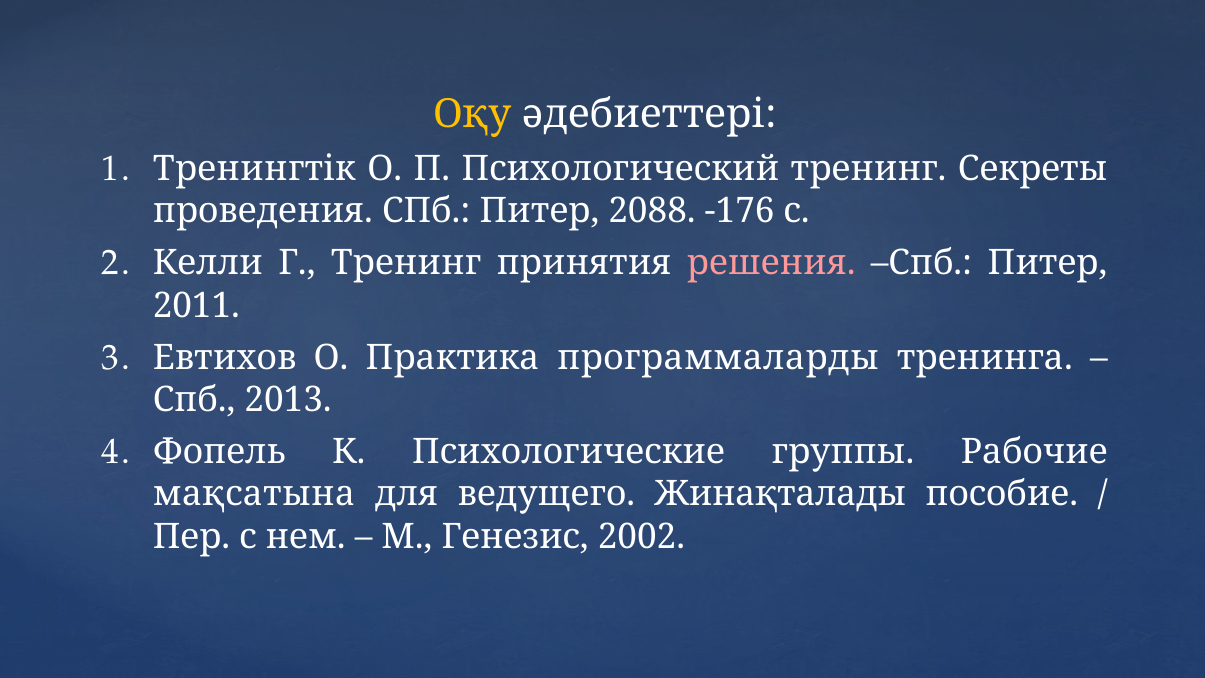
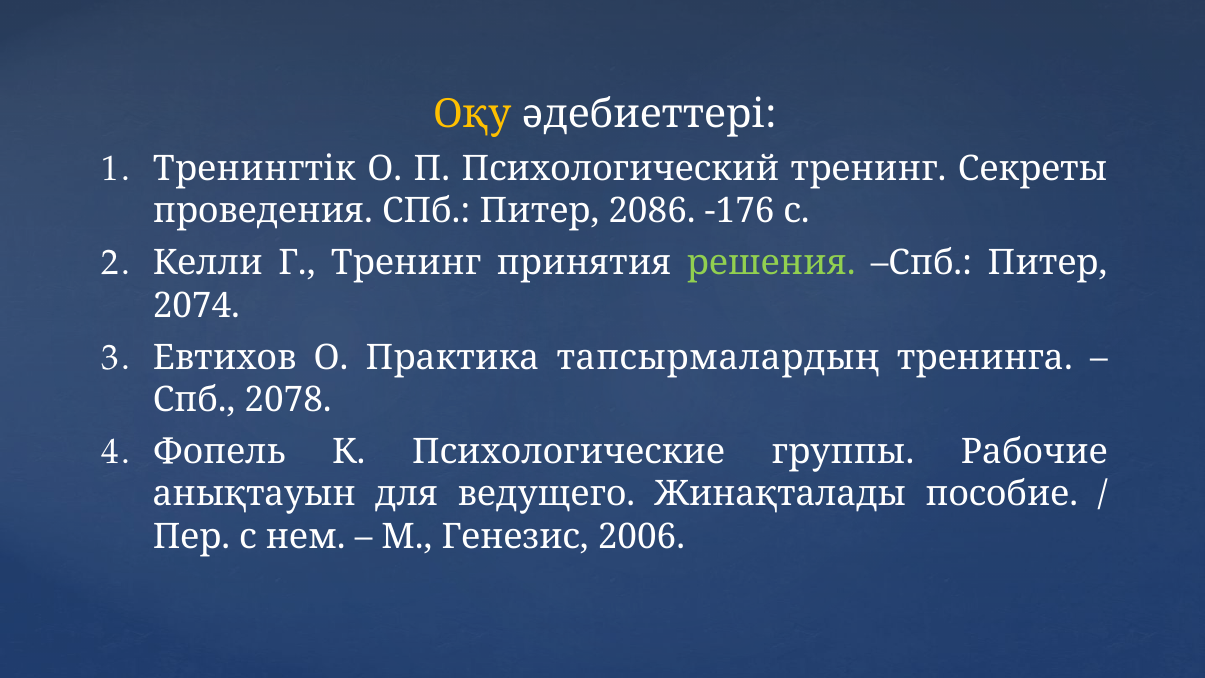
2088: 2088 -> 2086 (652, 211)
решения colour: pink -> light green (771, 263)
2011: 2011 -> 2074 (196, 305)
программаларды: программаларды -> тапсырмалардың (718, 358)
2013: 2013 -> 2078 (288, 400)
мақсатына: мақсатына -> анықтауын (254, 494)
2002: 2002 -> 2006 (641, 536)
